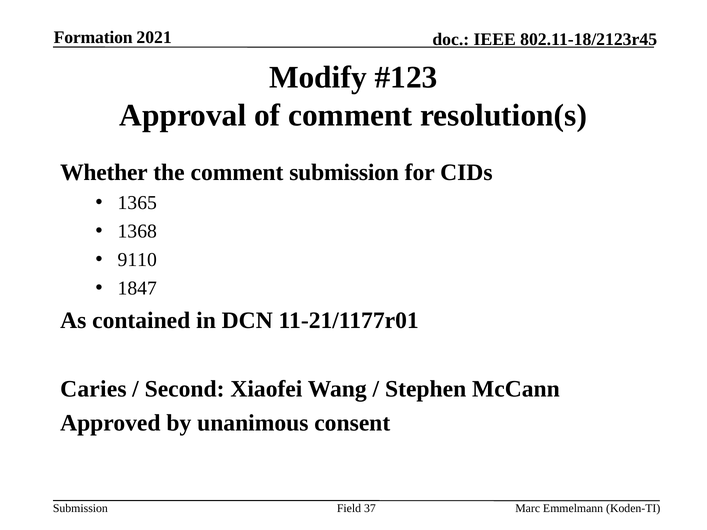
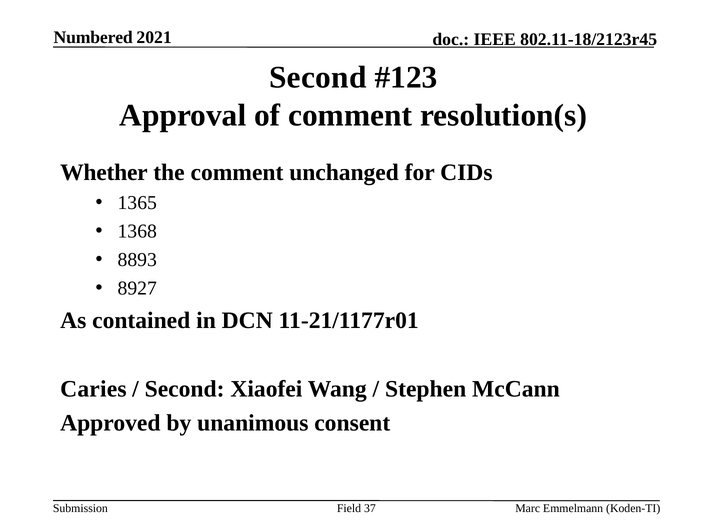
Formation: Formation -> Numbered (93, 37)
Modify: Modify -> Second (318, 78)
comment submission: submission -> unchanged (344, 173)
9110: 9110 -> 8893 (137, 260)
1847: 1847 -> 8927 (137, 289)
